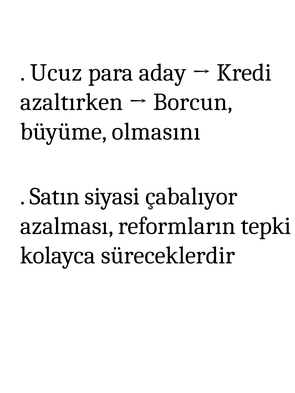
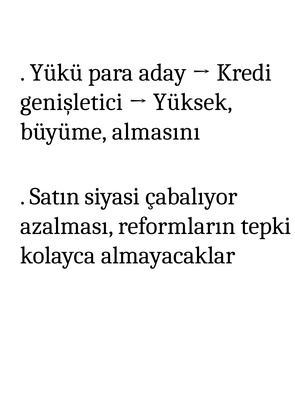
Ucuz: Ucuz -> Yükü (56, 73)
azaltırken: azaltırken -> genişletici (72, 102)
Borcun: Borcun -> Yüksek (193, 102)
olmasını: olmasını -> almasını (156, 132)
süreceklerdir: süreceklerdir -> almayacaklar (168, 256)
